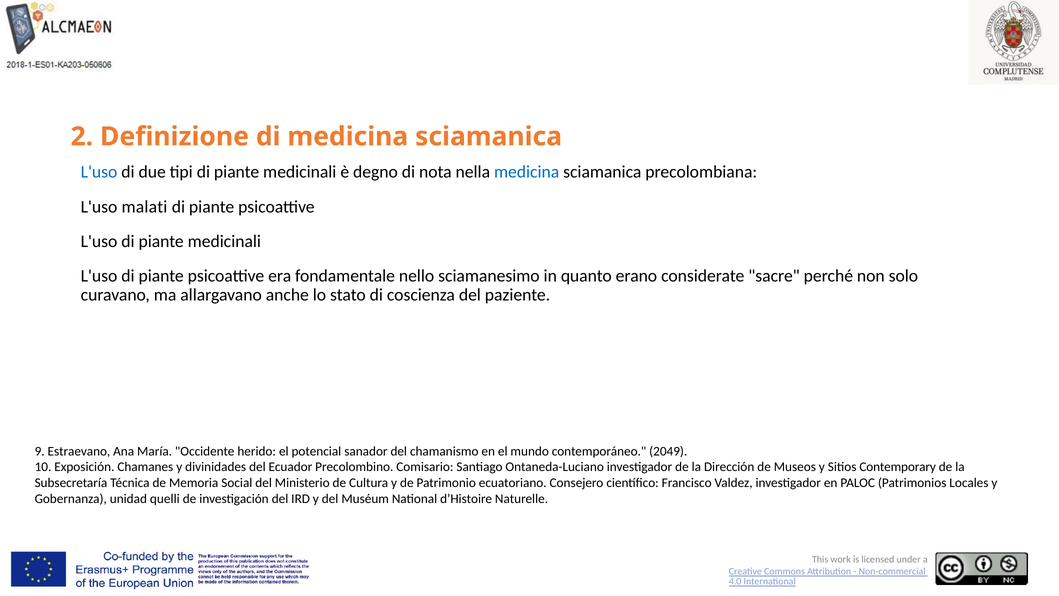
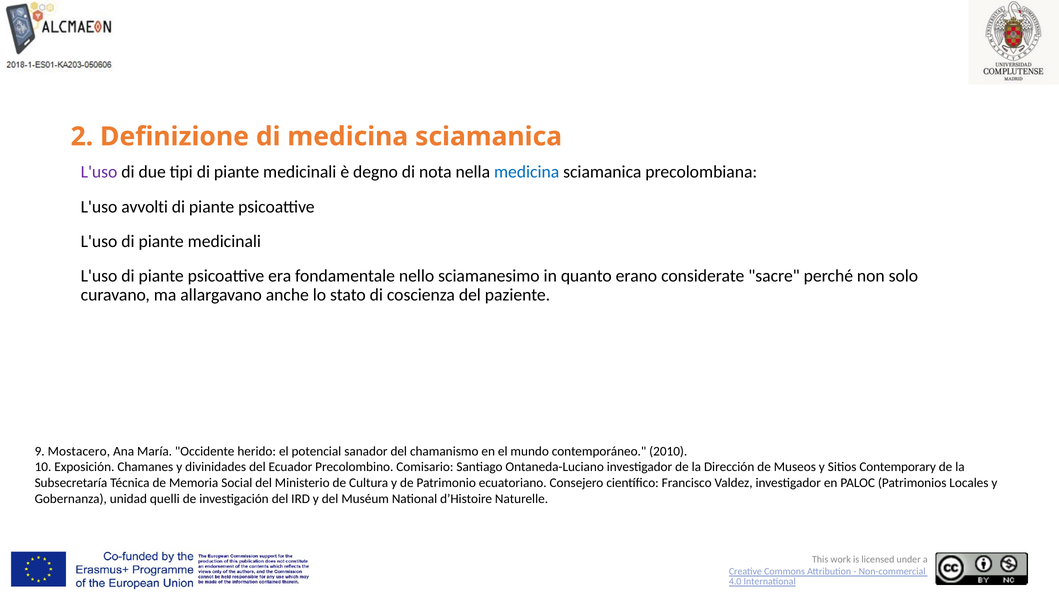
L'uso colour: blue -> purple (99, 172)
malati: malati -> avvolti (145, 207)
Estraevano: Estraevano -> Mostacero (79, 451)
2049: 2049 -> 2010 (668, 451)
